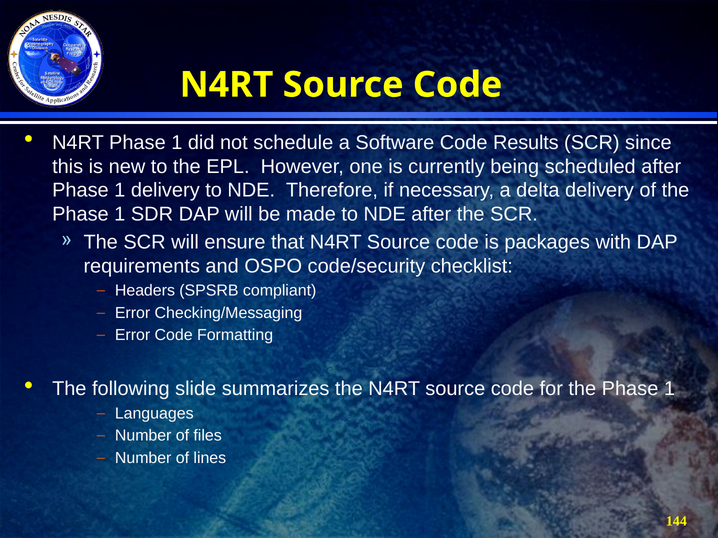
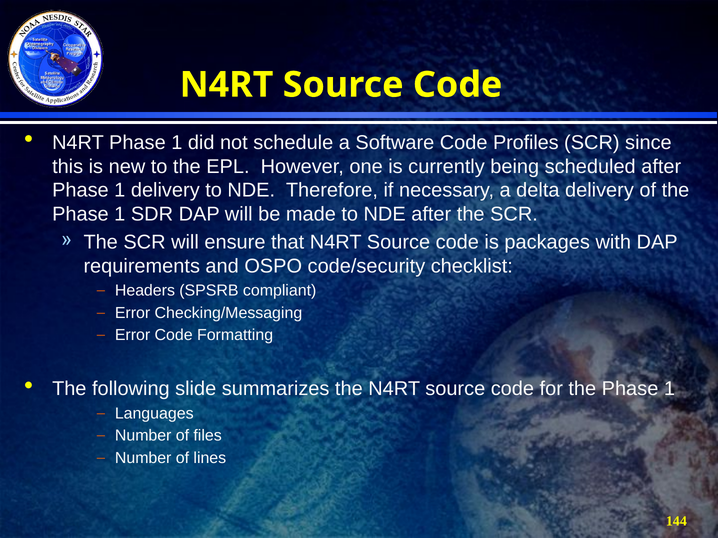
Results: Results -> Profiles (526, 143)
